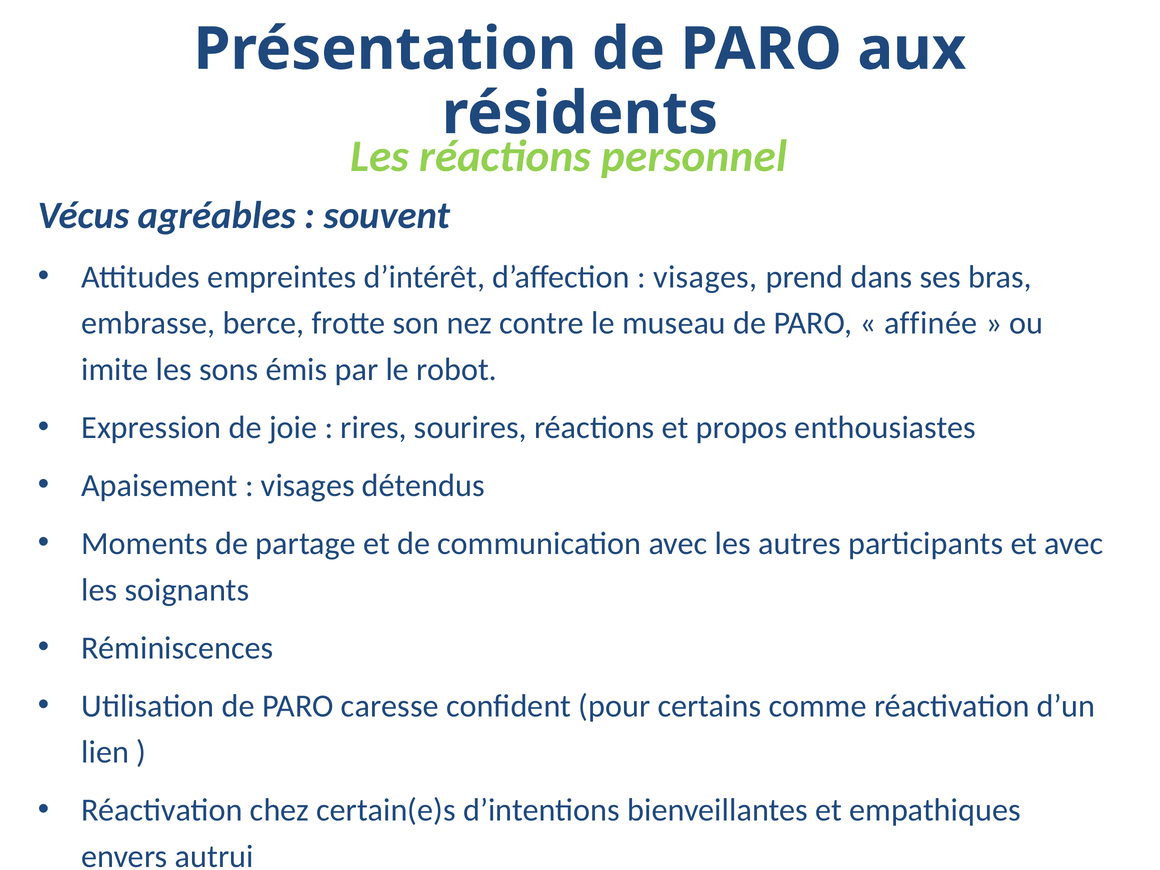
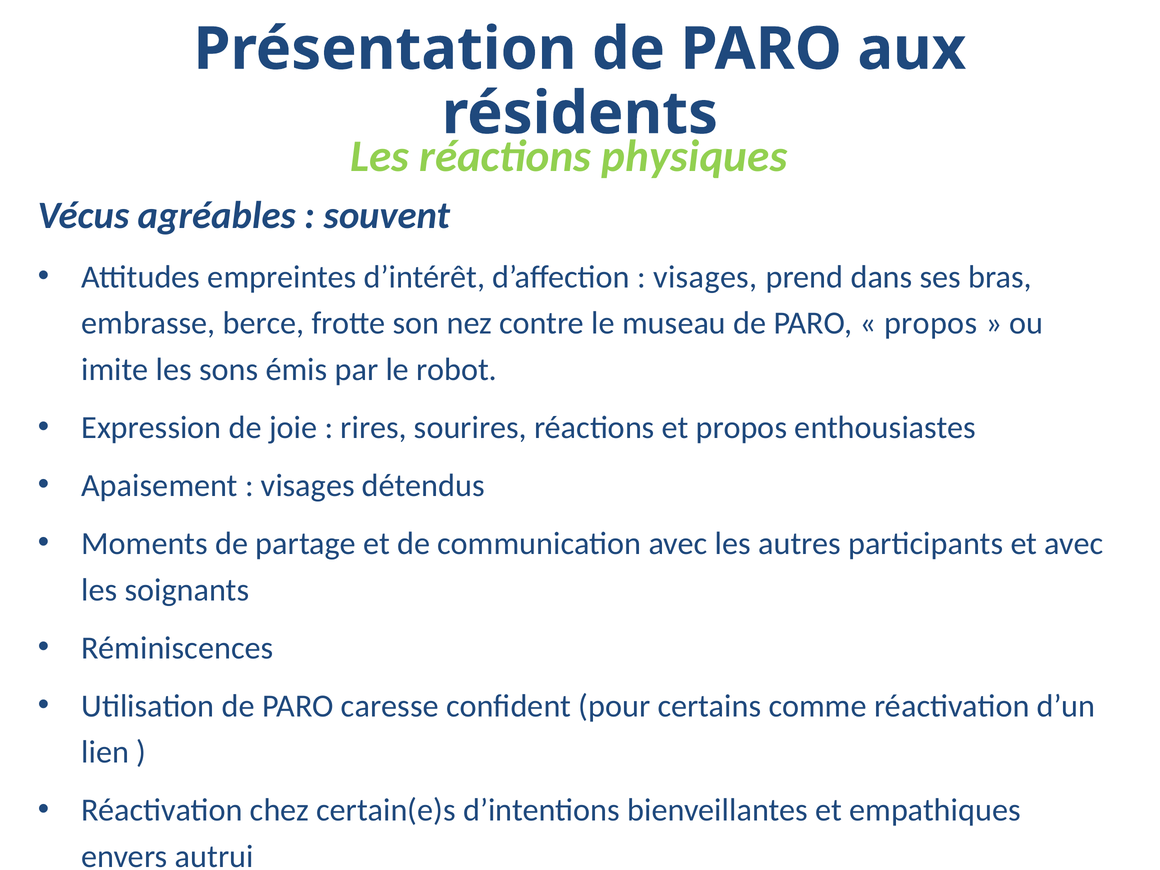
personnel: personnel -> physiques (694, 156)
affinée: affinée -> propos (931, 323)
